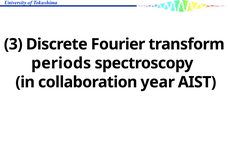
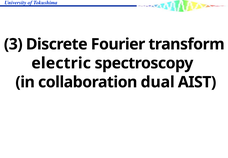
periods: periods -> electric (61, 63)
year: year -> dual (158, 82)
